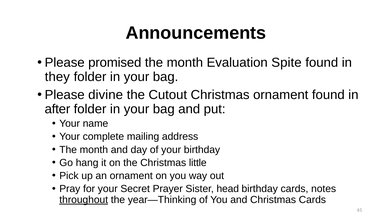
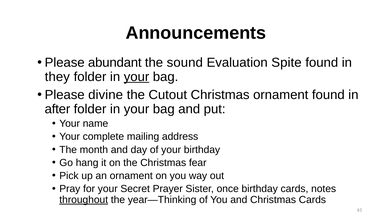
promised: promised -> abundant (115, 63)
month: month -> sound (185, 63)
your underline: none -> present (137, 77)
little: little -> fear (198, 163)
head: head -> once (228, 189)
